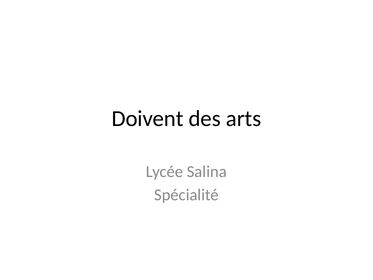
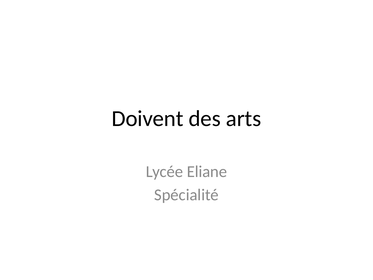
Salina: Salina -> Eliane (207, 171)
